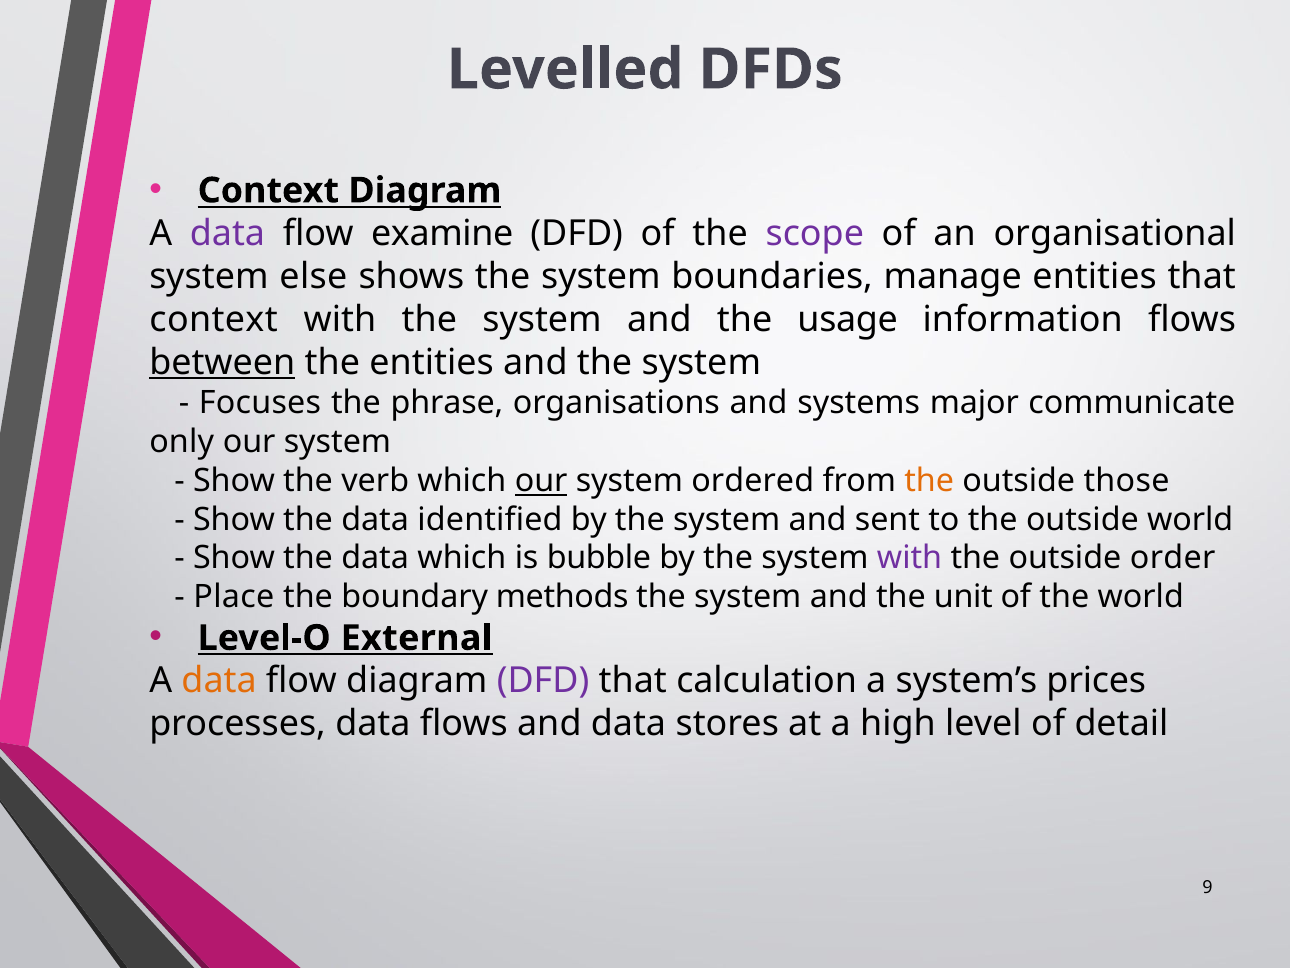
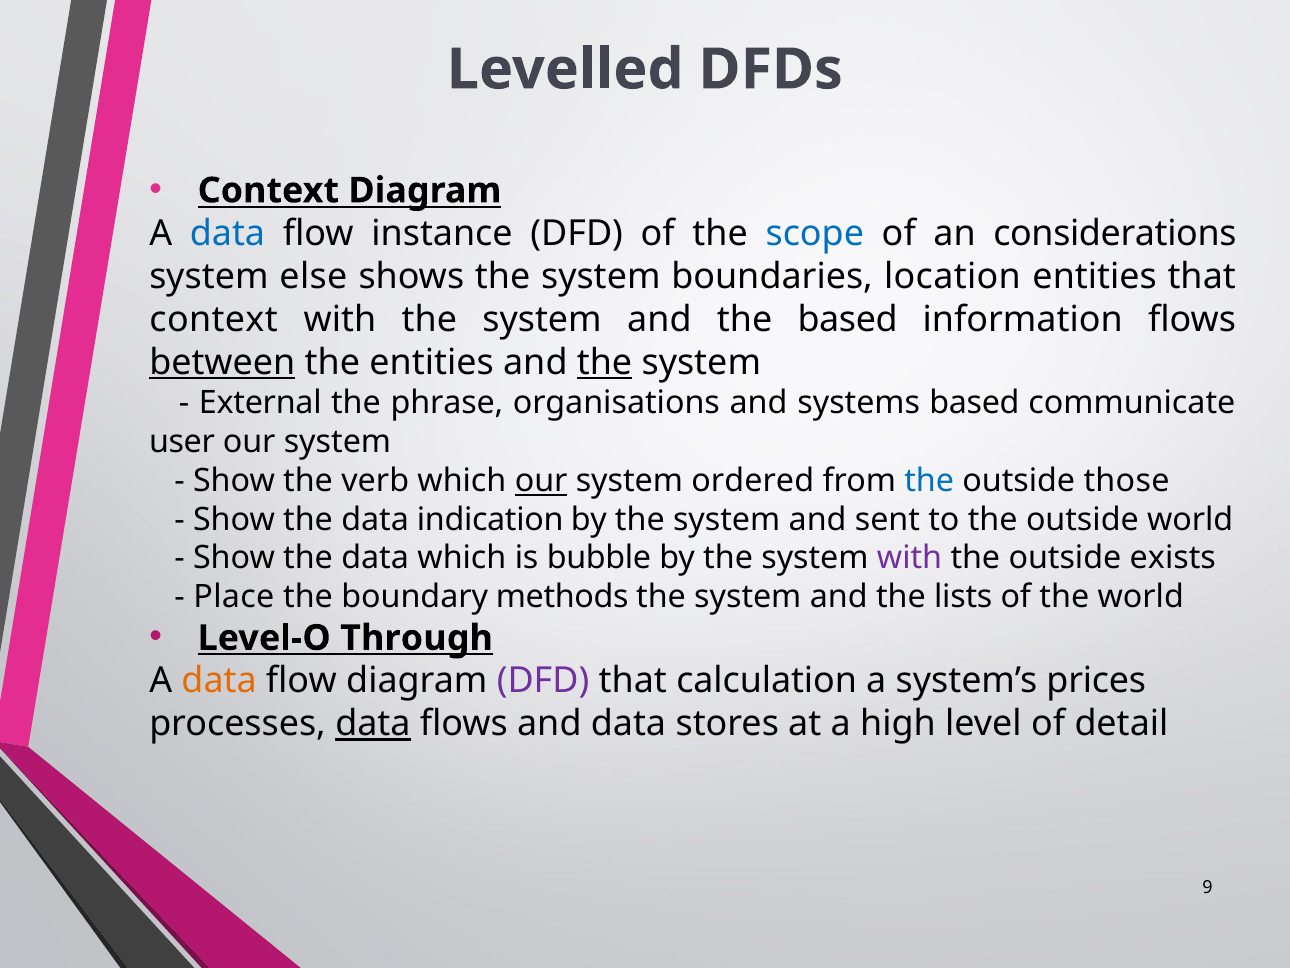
data colour: purple -> blue (228, 233)
examine: examine -> instance (442, 233)
scope colour: purple -> blue (815, 233)
organisational: organisational -> considerations (1115, 233)
manage: manage -> location (952, 276)
the usage: usage -> based (848, 320)
the underline: none -> present (605, 363)
Focuses: Focuses -> External (260, 403)
systems major: major -> based (974, 403)
only: only -> user (182, 442)
the colour: orange -> blue (929, 481)
identified: identified -> indication (490, 519)
order: order -> exists (1173, 558)
unit: unit -> lists (963, 597)
External: External -> Through (417, 638)
data underline: none -> present (373, 724)
